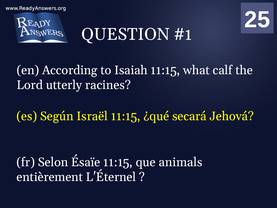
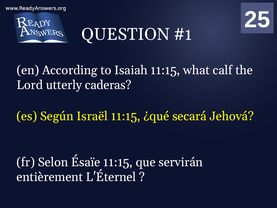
racines: racines -> caderas (108, 85)
animals: animals -> servirán (181, 162)
